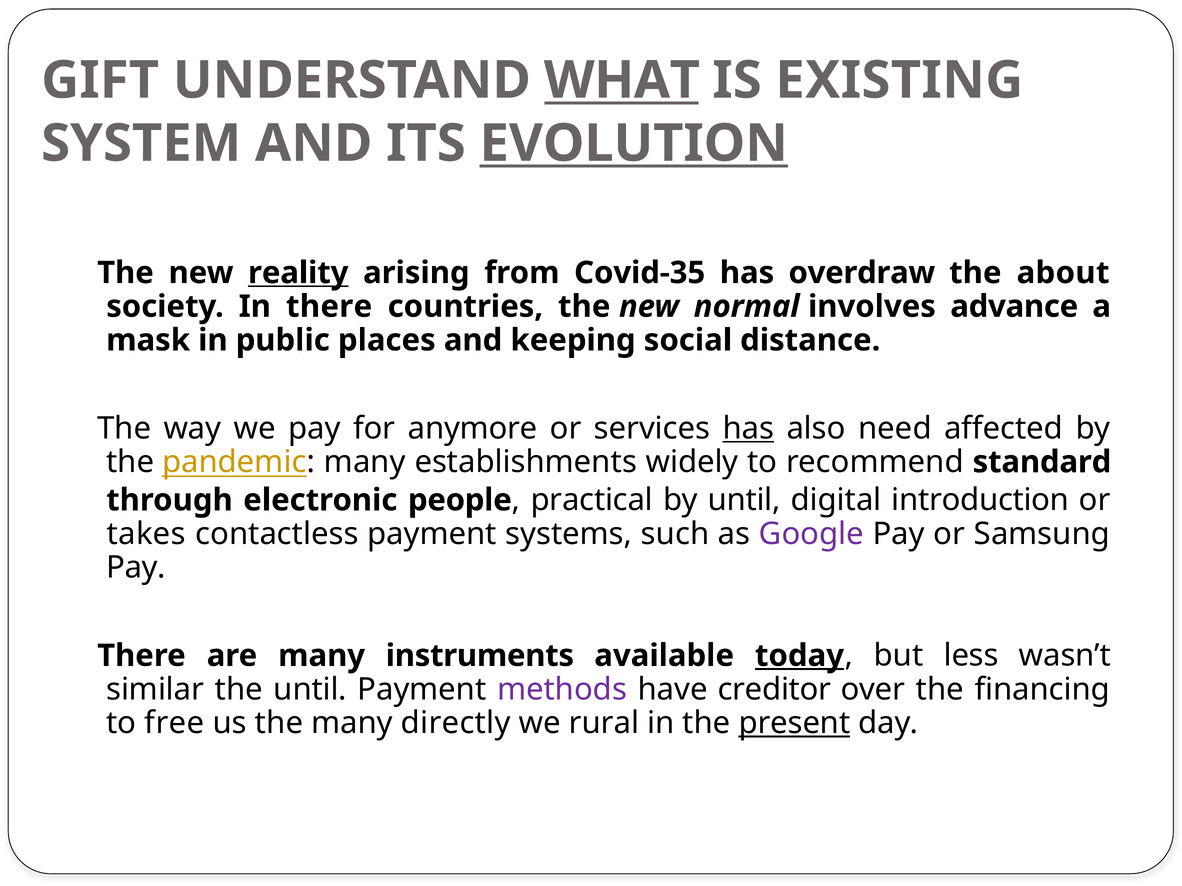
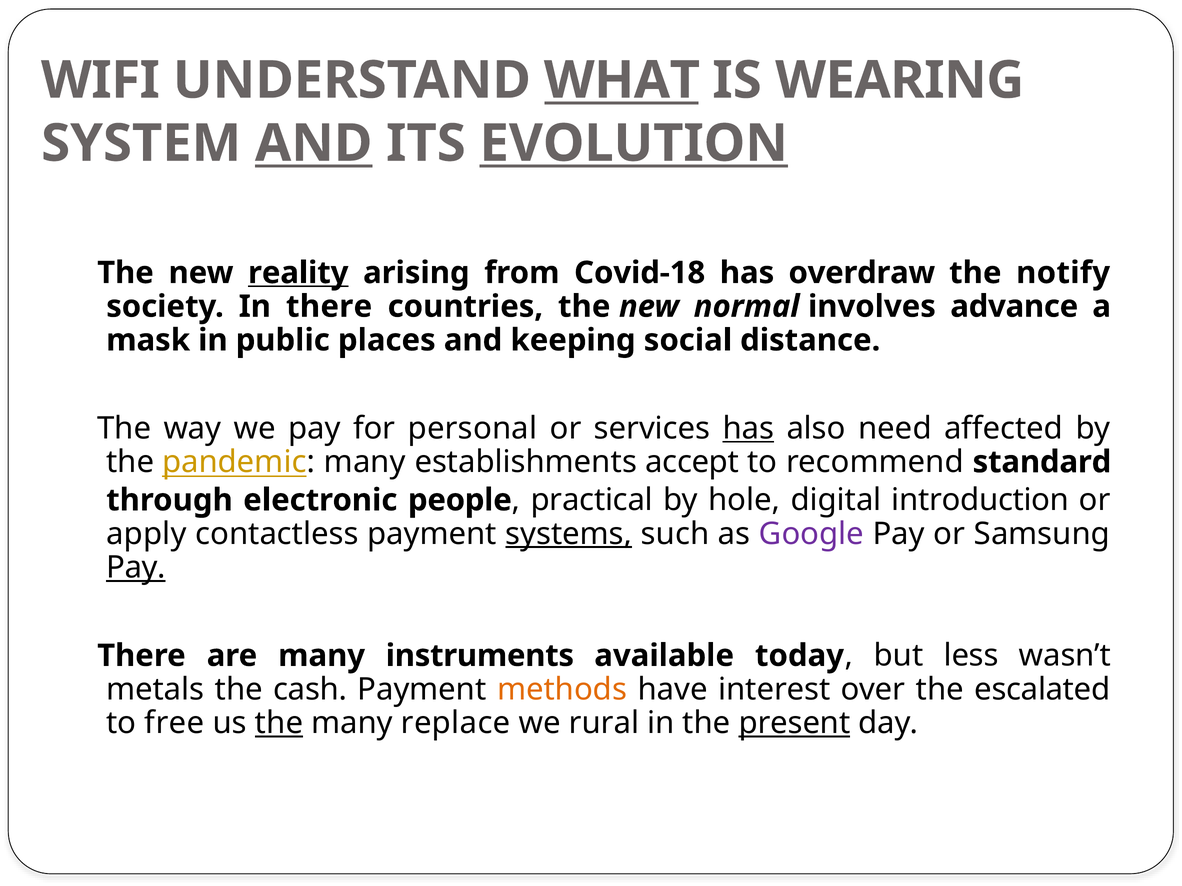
GIFT: GIFT -> WIFI (100, 80)
EXISTING: EXISTING -> WEARING (900, 80)
AND underline: none -> present (314, 144)
Covid-35: Covid-35 -> Covid-18 (640, 273)
about: about -> notify (1063, 273)
anymore: anymore -> personal (473, 429)
widely: widely -> accept (692, 462)
by until: until -> hole (744, 500)
takes: takes -> apply (146, 534)
systems underline: none -> present (569, 534)
Pay underline: none -> present (136, 568)
today underline: present -> none (799, 656)
similar: similar -> metals (155, 690)
the until: until -> cash (310, 690)
methods colour: purple -> orange (562, 690)
creditor: creditor -> interest (774, 690)
financing: financing -> escalated (1042, 690)
the underline: none -> present (279, 723)
directly: directly -> replace (456, 723)
